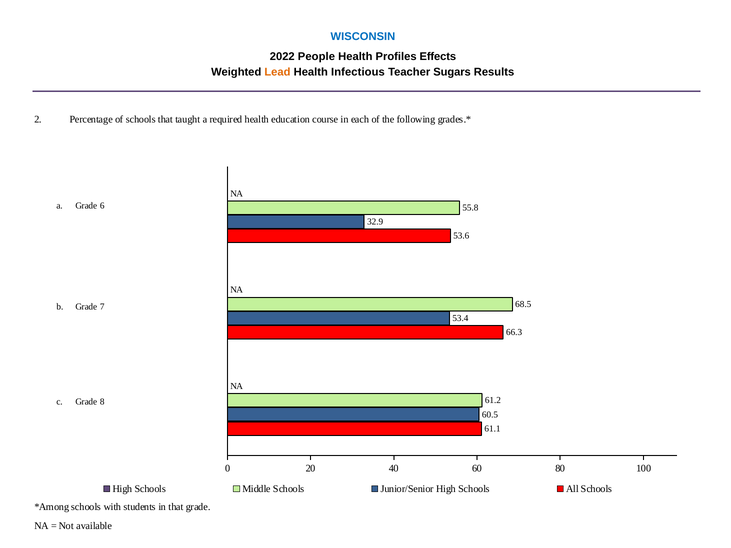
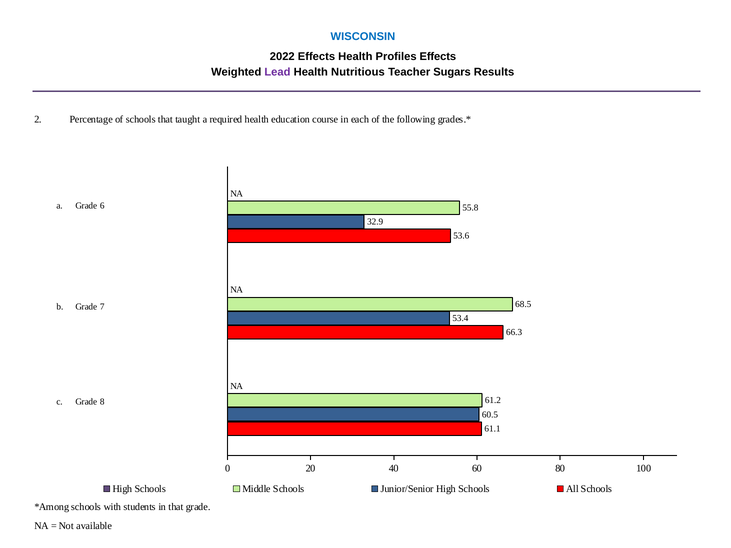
2022 People: People -> Effects (316, 57)
Lead colour: orange -> purple (277, 72)
Infectious: Infectious -> Nutritious (358, 72)
